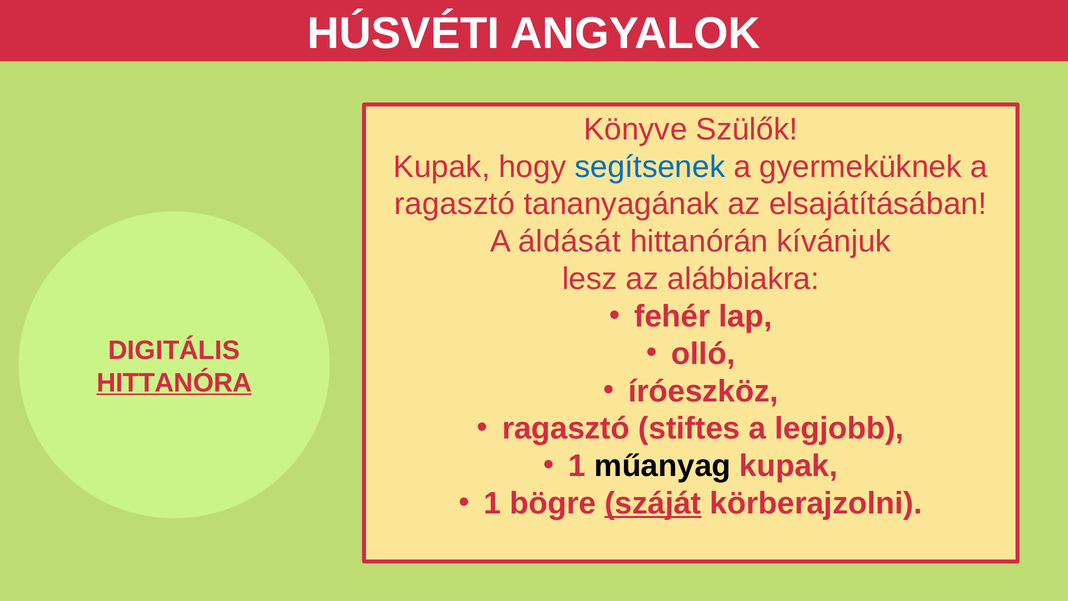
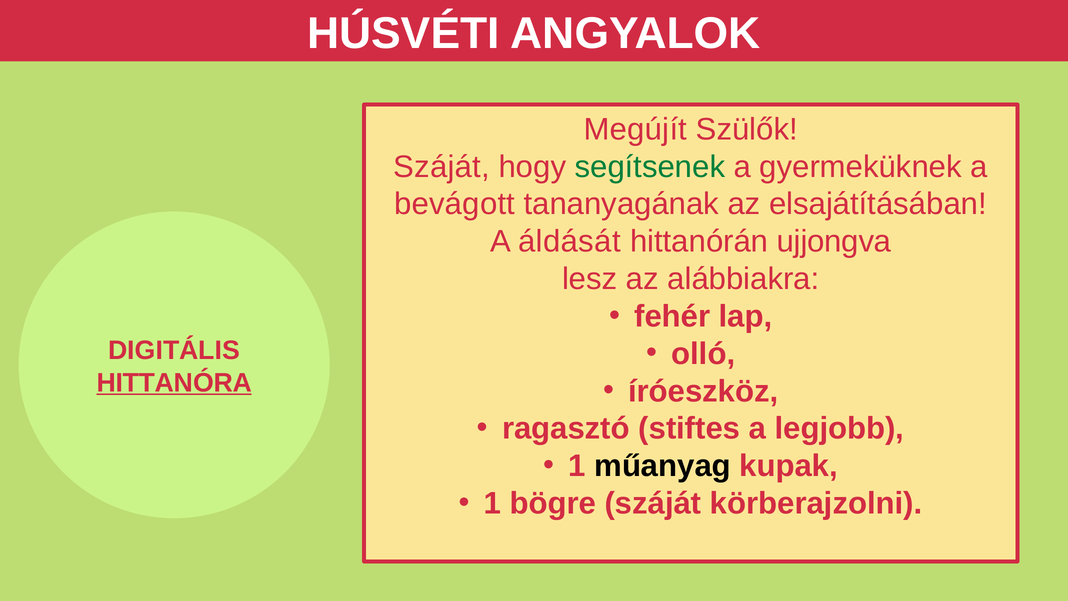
Könyve: Könyve -> Megújít (635, 129)
Kupak: Kupak -> Száját (442, 167)
segítsenek colour: blue -> green (650, 167)
ragasztó: ragasztó -> bevágott (455, 204)
kívánjuk: kívánjuk -> ujjongva (834, 241)
száját underline: present -> none (653, 503)
